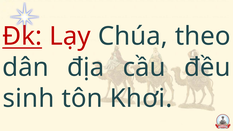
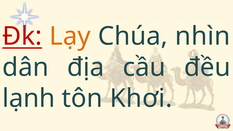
Lạy colour: red -> orange (70, 36)
theo: theo -> nhìn (203, 36)
sinh: sinh -> lạnh (29, 98)
